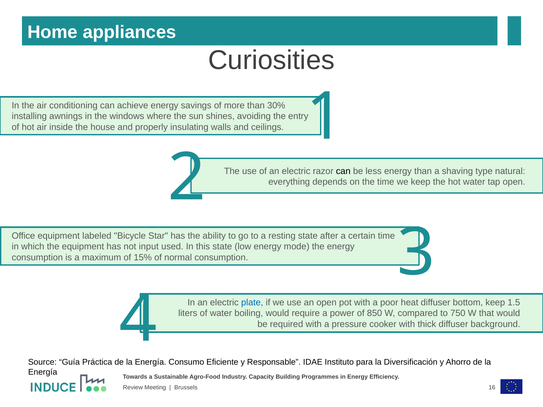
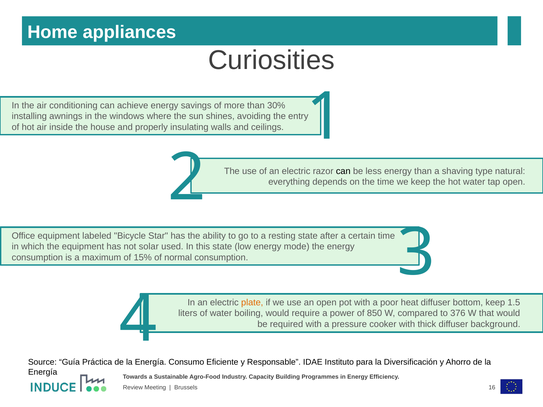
input: input -> solar (149, 247)
plate colour: blue -> orange (252, 303)
750: 750 -> 376 (458, 314)
